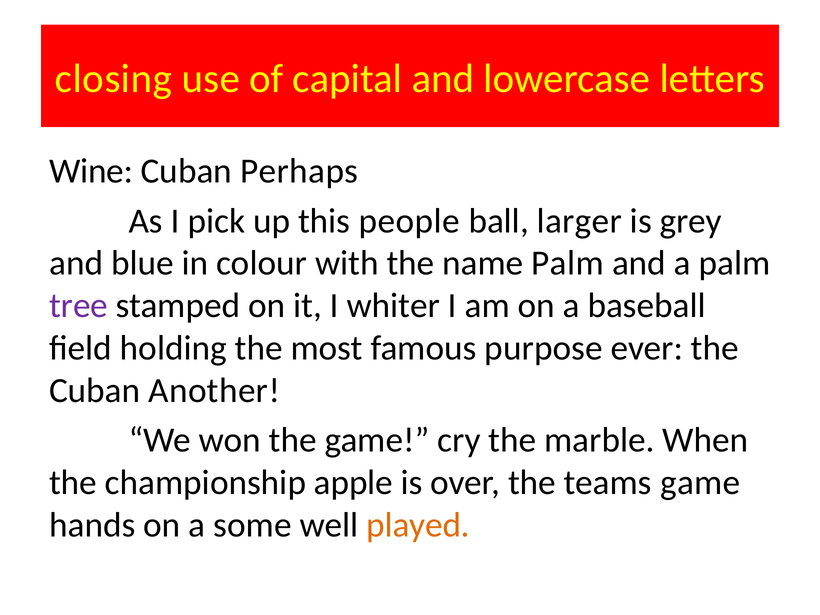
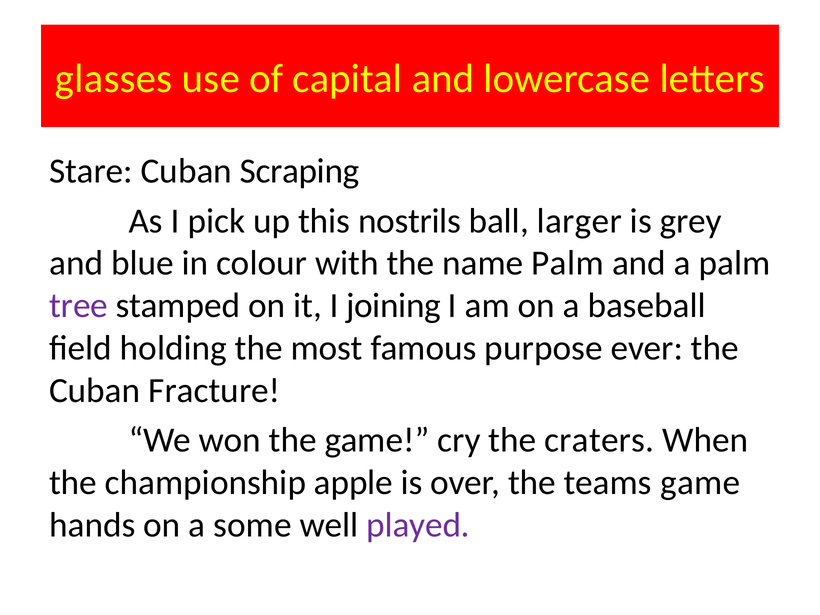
closing: closing -> glasses (114, 79)
Wine: Wine -> Stare (91, 171)
Perhaps: Perhaps -> Scraping (300, 171)
people: people -> nostrils (410, 221)
whiter: whiter -> joining (393, 306)
Another: Another -> Fracture (214, 391)
marble: marble -> craters (599, 440)
played colour: orange -> purple (418, 525)
